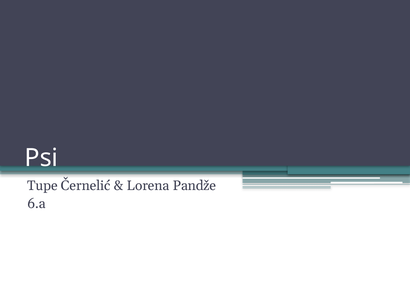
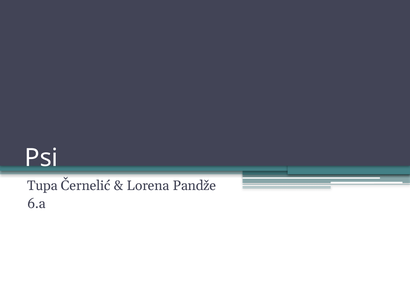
Tupe: Tupe -> Tupa (42, 186)
